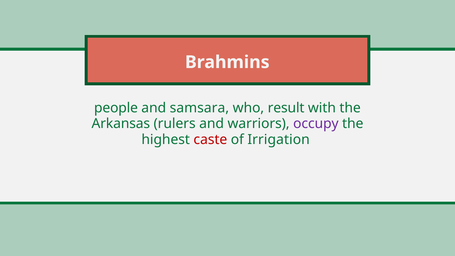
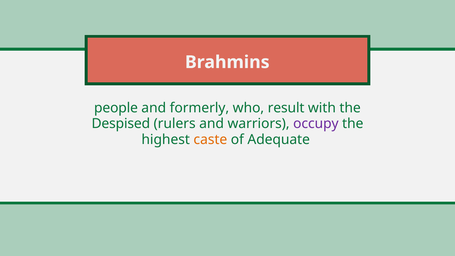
samsara: samsara -> formerly (199, 108)
Arkansas: Arkansas -> Despised (121, 124)
caste colour: red -> orange (210, 139)
Irrigation: Irrigation -> Adequate (279, 139)
